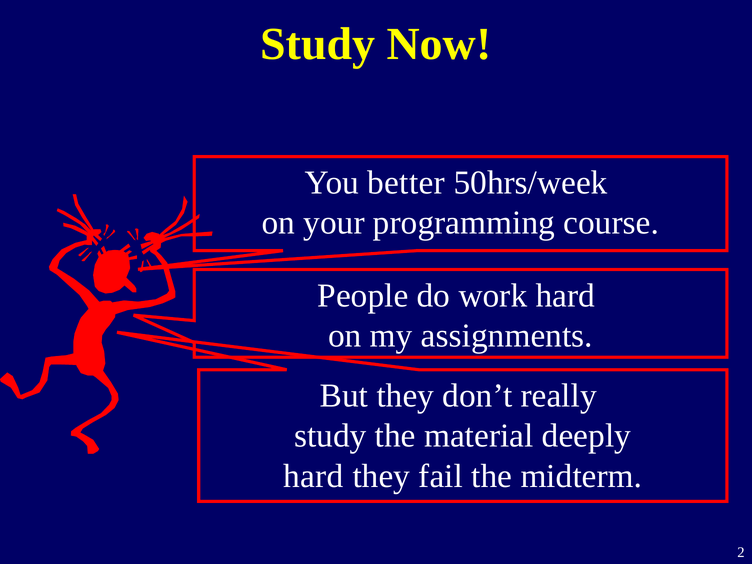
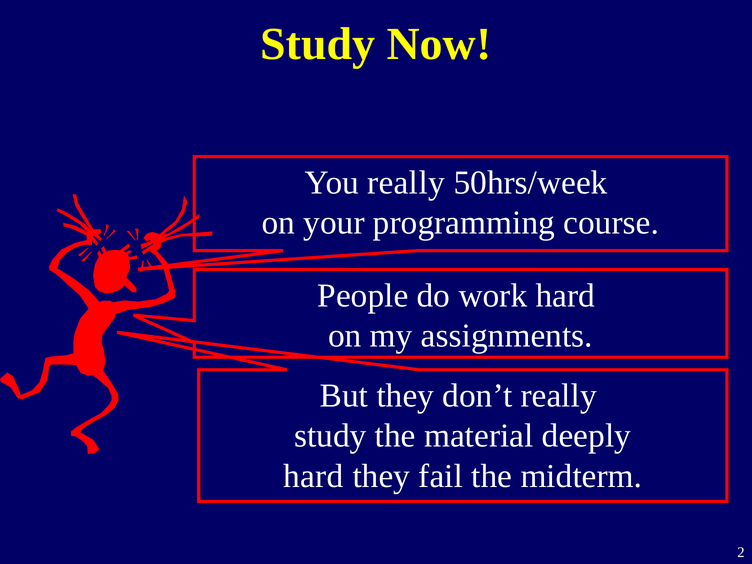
You better: better -> really (406, 183)
